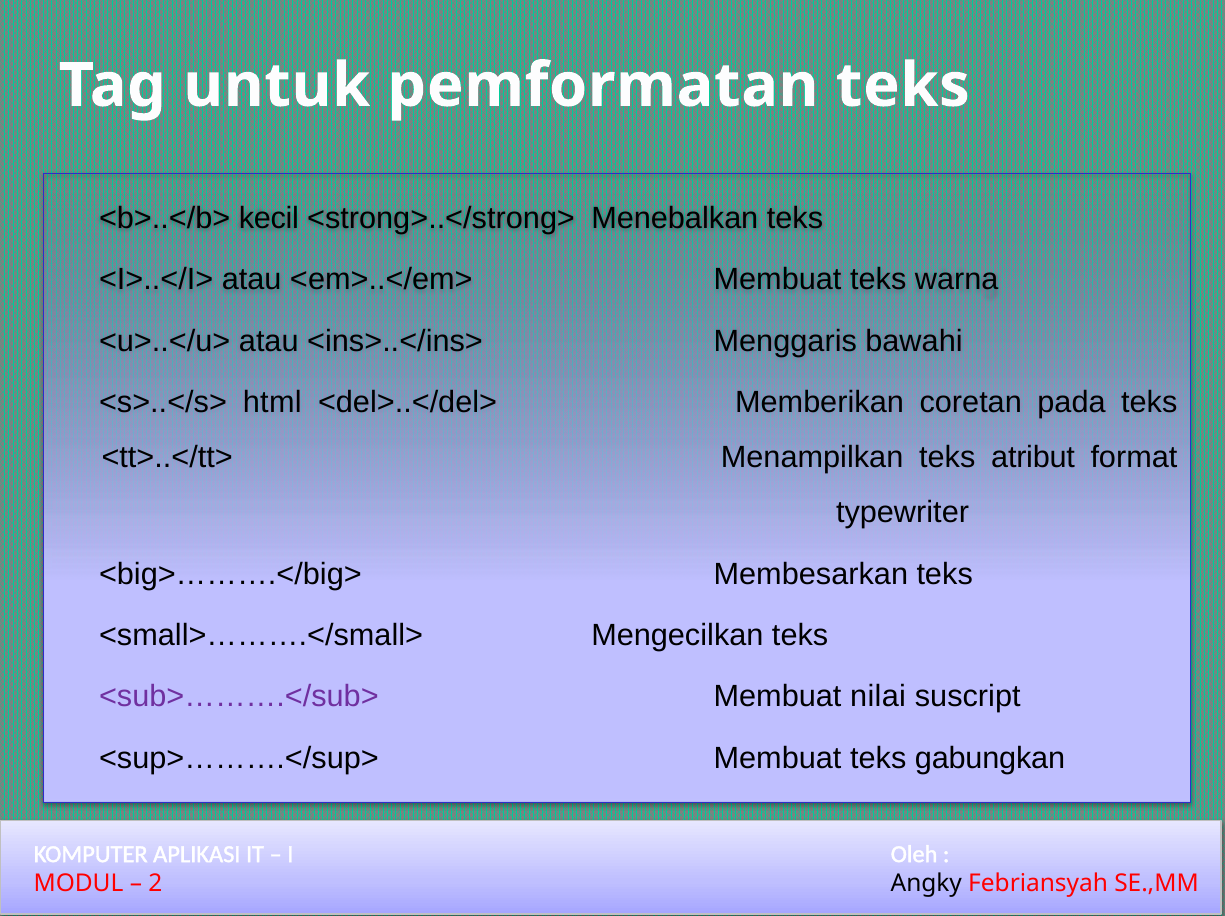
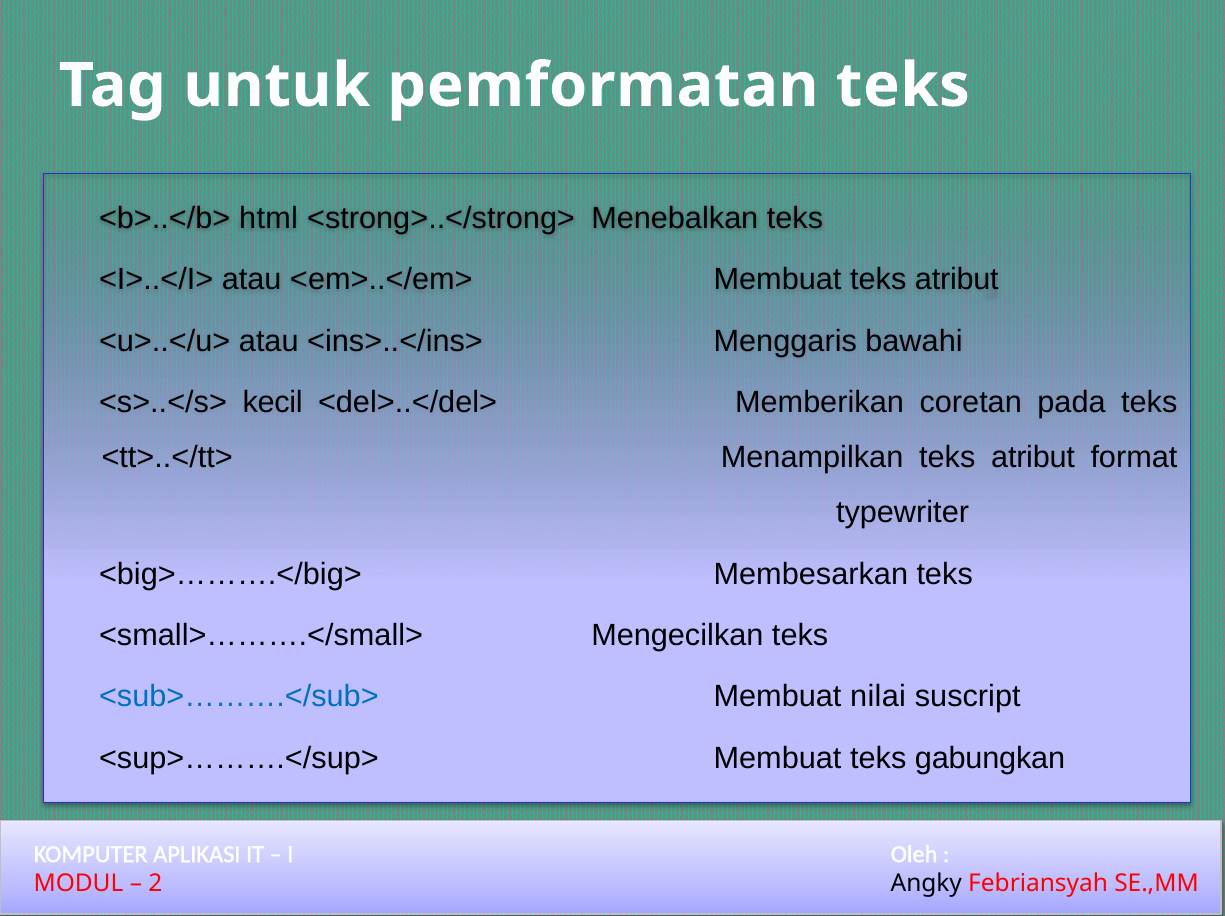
kecil: kecil -> html (269, 219)
Membuat teks warna: warna -> atribut (957, 280)
html: html -> kecil (273, 402)
<sub>……….</sub> colour: purple -> blue (239, 697)
